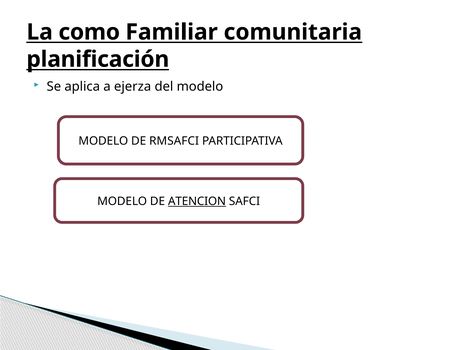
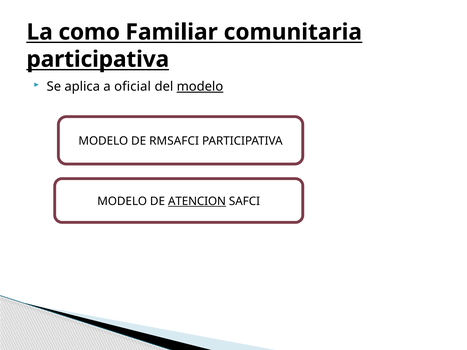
planificación: planificación -> participativa (98, 59)
ejerza: ejerza -> oficial (133, 87)
modelo underline: none -> present (200, 87)
